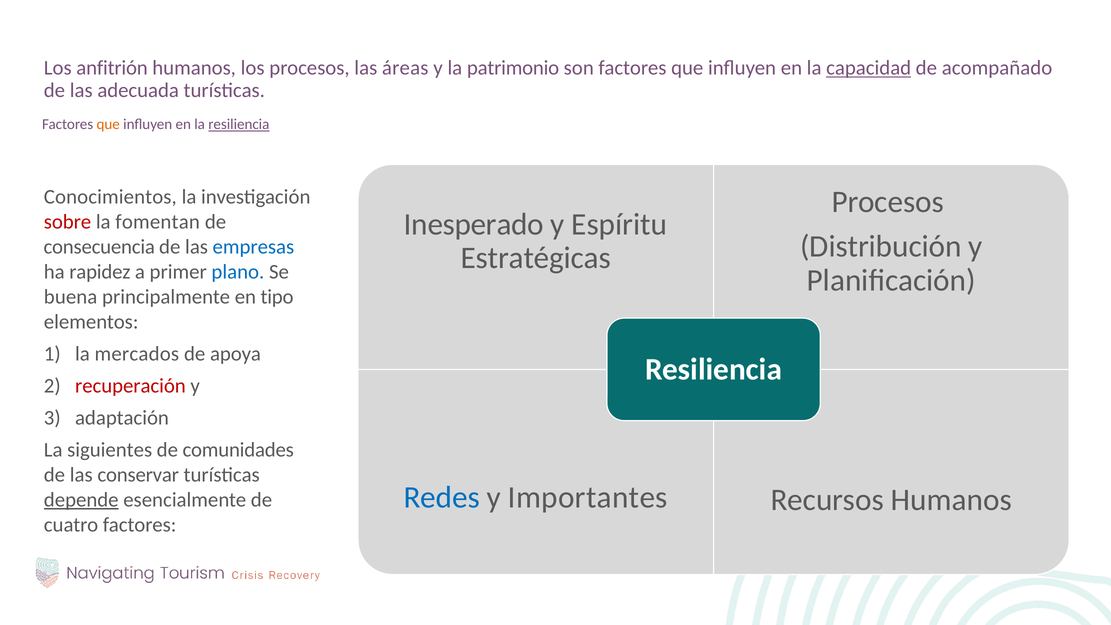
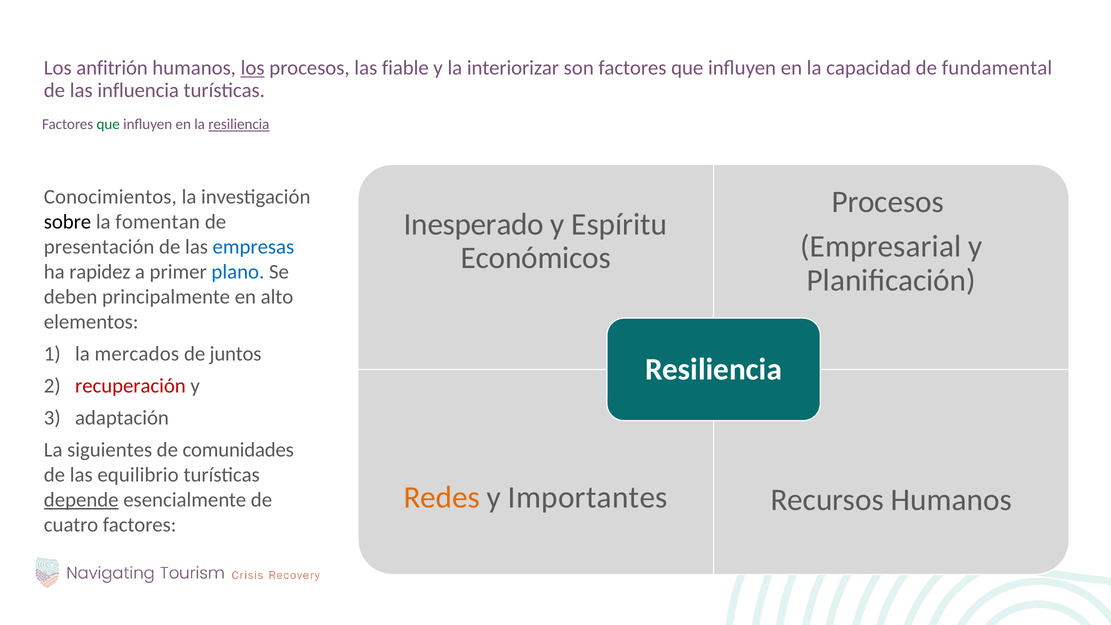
los underline: none -> present (253, 68)
áreas: áreas -> fiable (405, 68)
patrimonio: patrimonio -> interiorizar (513, 68)
capacidad underline: present -> none (869, 68)
acompañado: acompañado -> fundamental (997, 68)
adecuada: adecuada -> influencia (138, 90)
que colour: orange -> green (108, 124)
sobre colour: red -> black (68, 222)
Distribución: Distribución -> Empresarial (881, 247)
consecuencia: consecuencia -> presentación (99, 247)
Estratégicas: Estratégicas -> Económicos (536, 258)
buena: buena -> deben (71, 297)
tipo: tipo -> alto (277, 297)
apoya: apoya -> juntos (236, 354)
conservar: conservar -> equilibrio (138, 475)
Redes colour: blue -> orange (442, 497)
